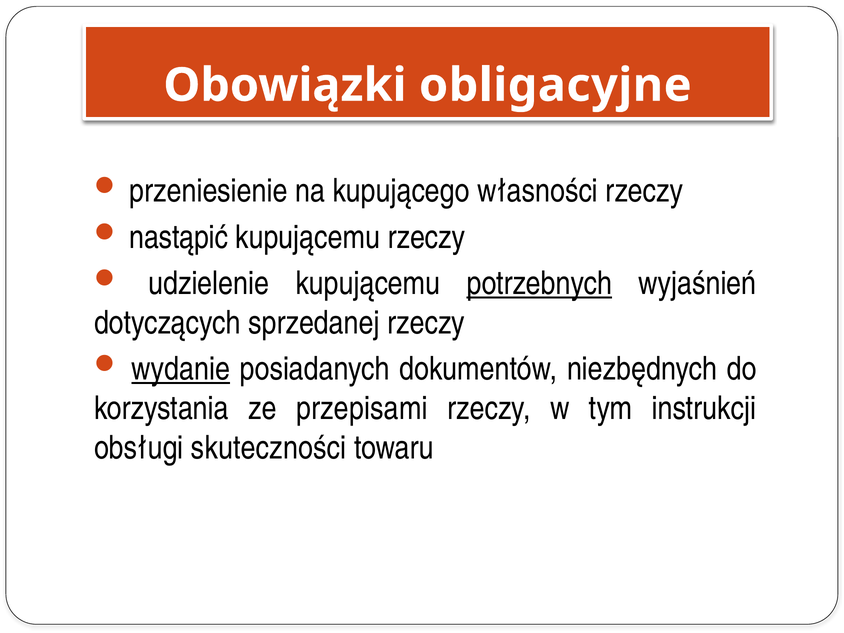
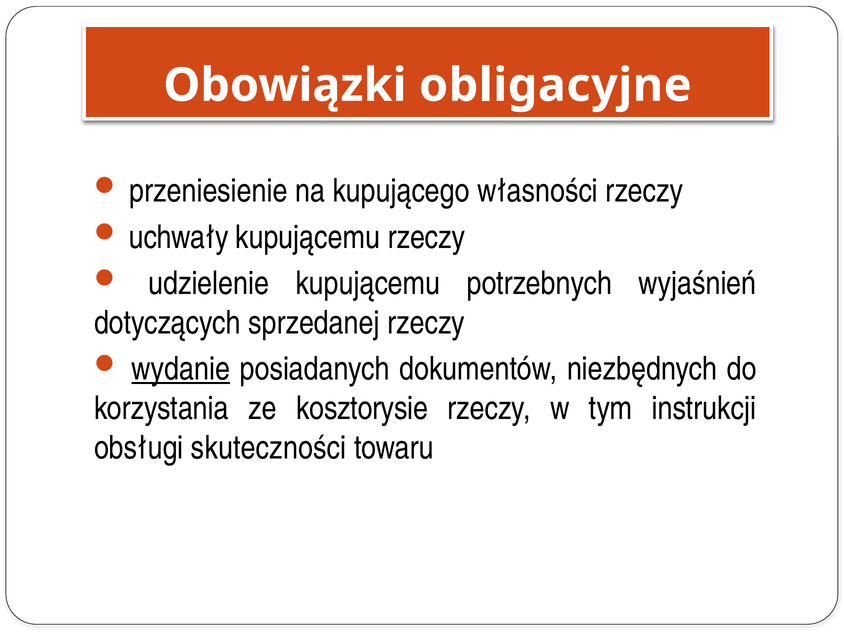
nastąpić: nastąpić -> uchwały (179, 237)
potrzebnych underline: present -> none (539, 283)
przepisami: przepisami -> kosztorysie (362, 408)
